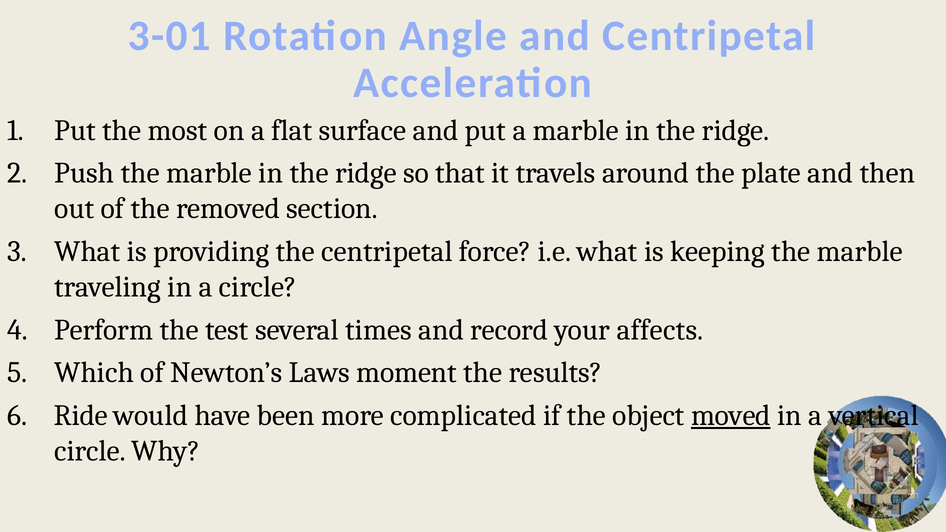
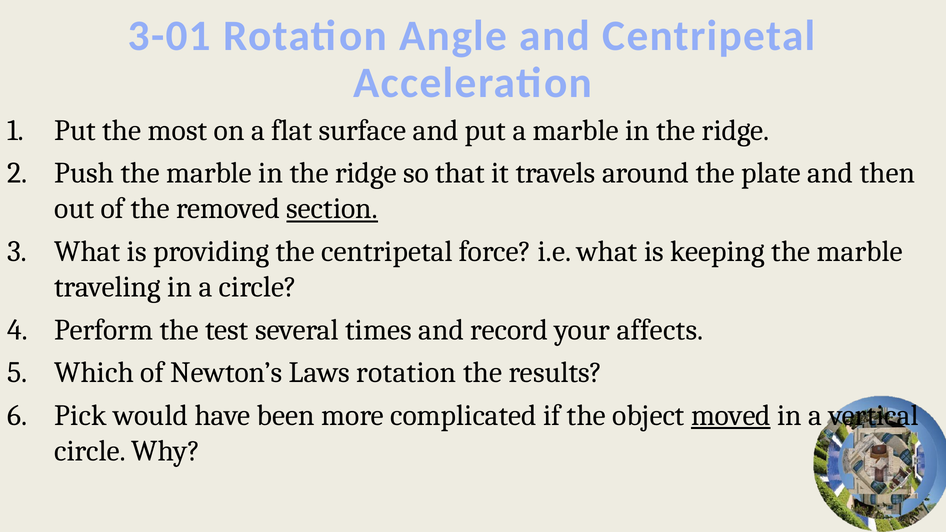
section underline: none -> present (332, 209)
Laws moment: moment -> rotation (406, 373)
Ride: Ride -> Pick (81, 415)
